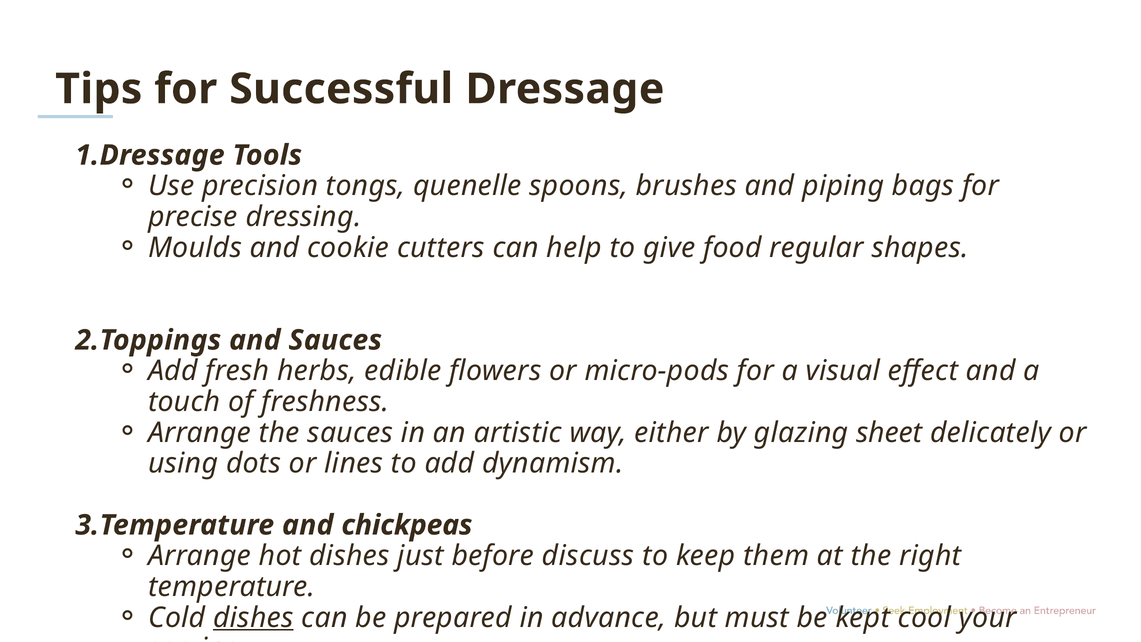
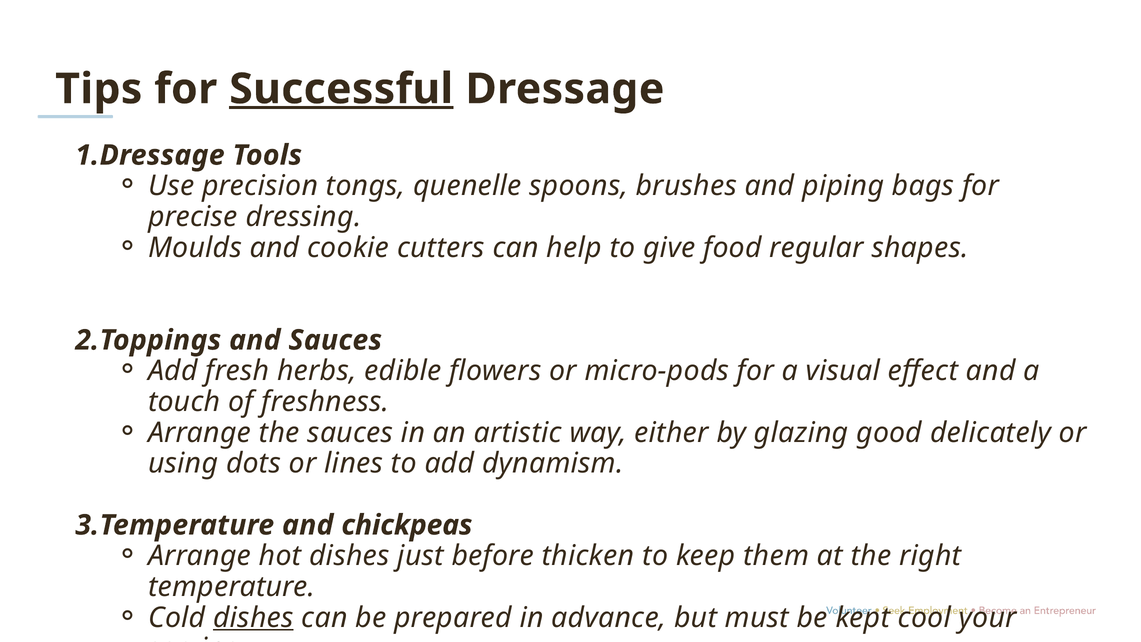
Successful underline: none -> present (341, 89)
sheet: sheet -> good (889, 433)
discuss: discuss -> thicken (588, 556)
